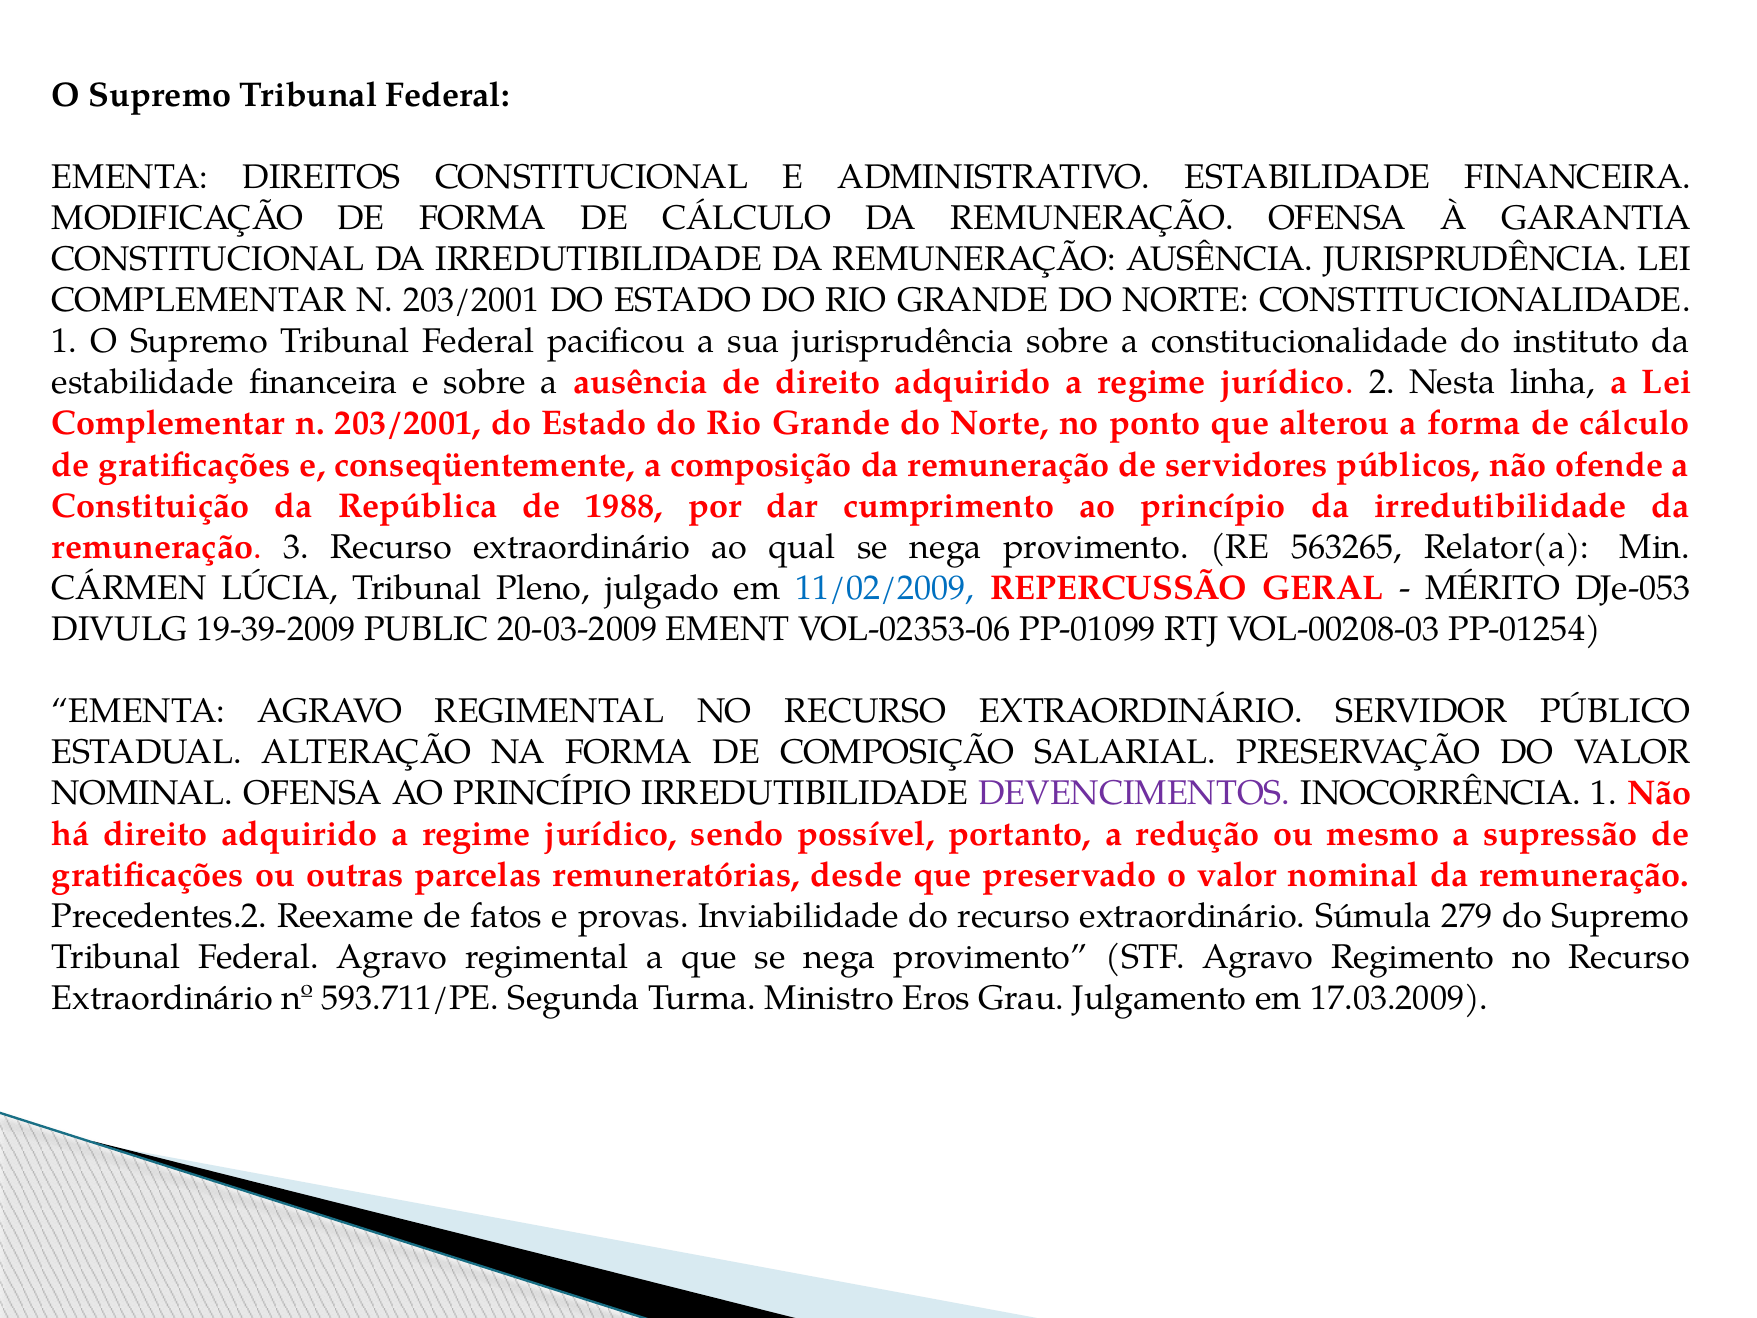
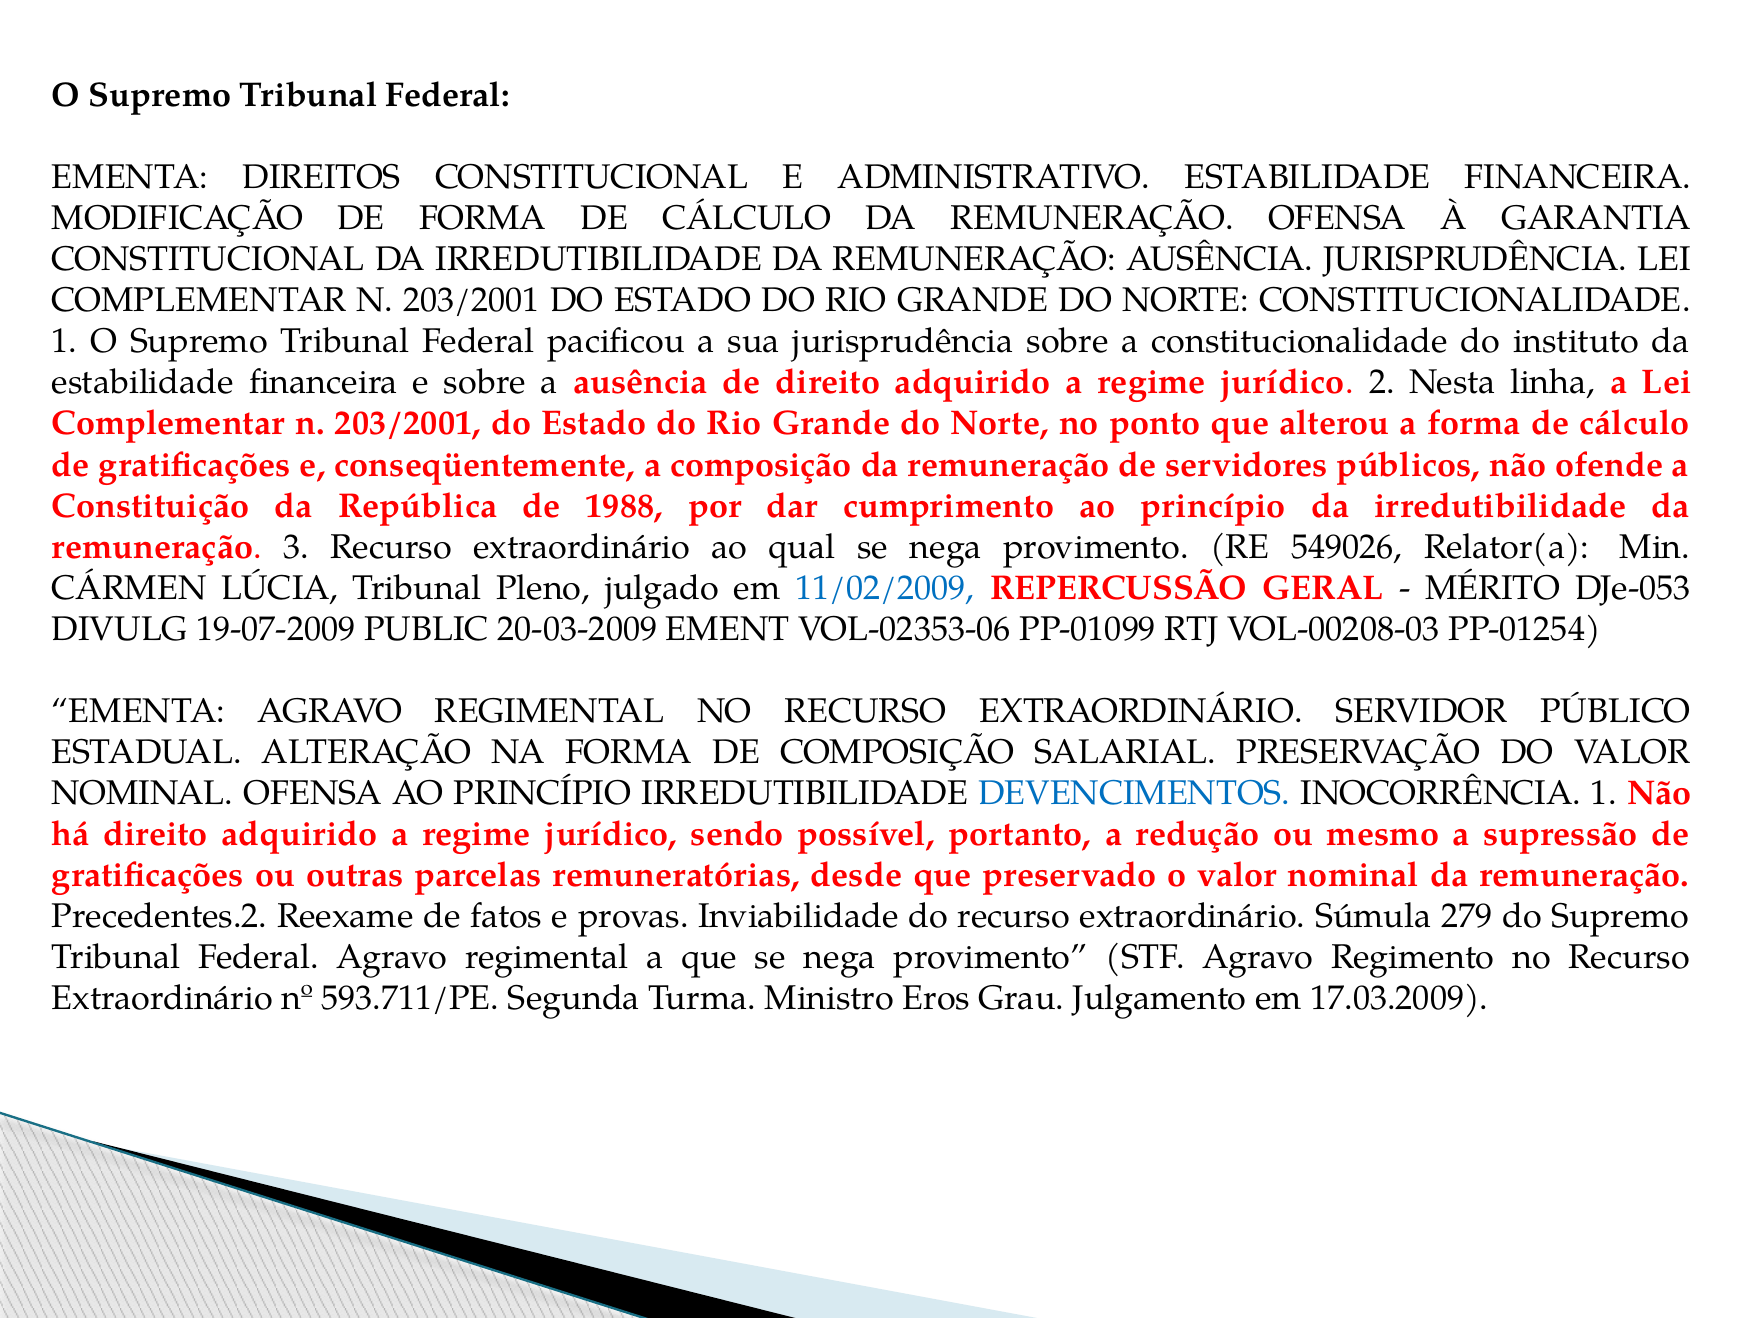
563265: 563265 -> 549026 (1347, 547)
19-39-2009: 19-39-2009 -> 19-07-2009 (276, 629)
DEVENCIMENTOS colour: purple -> blue (1134, 793)
